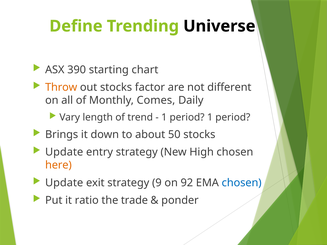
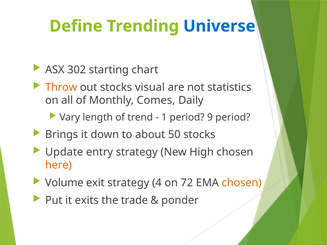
Universe colour: black -> blue (219, 26)
390: 390 -> 302 (77, 70)
factor: factor -> visual (150, 87)
different: different -> statistics (229, 87)
period 1: 1 -> 9 (210, 117)
Update: Update -> Volume (64, 183)
9: 9 -> 4 (157, 183)
92: 92 -> 72 (187, 183)
chosen colour: blue -> orange (242, 183)
ratio: ratio -> exits (87, 201)
